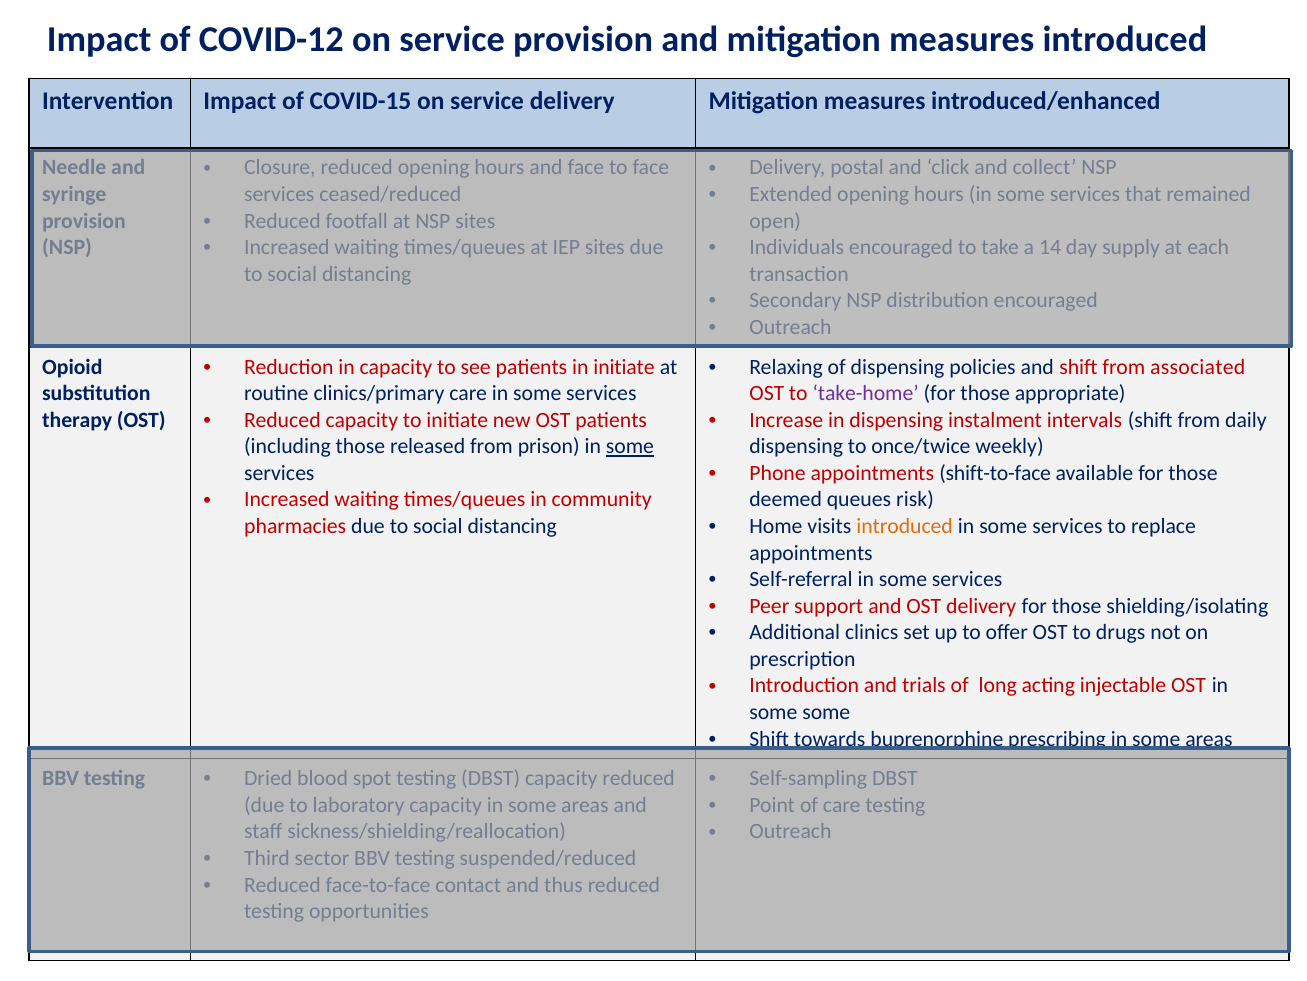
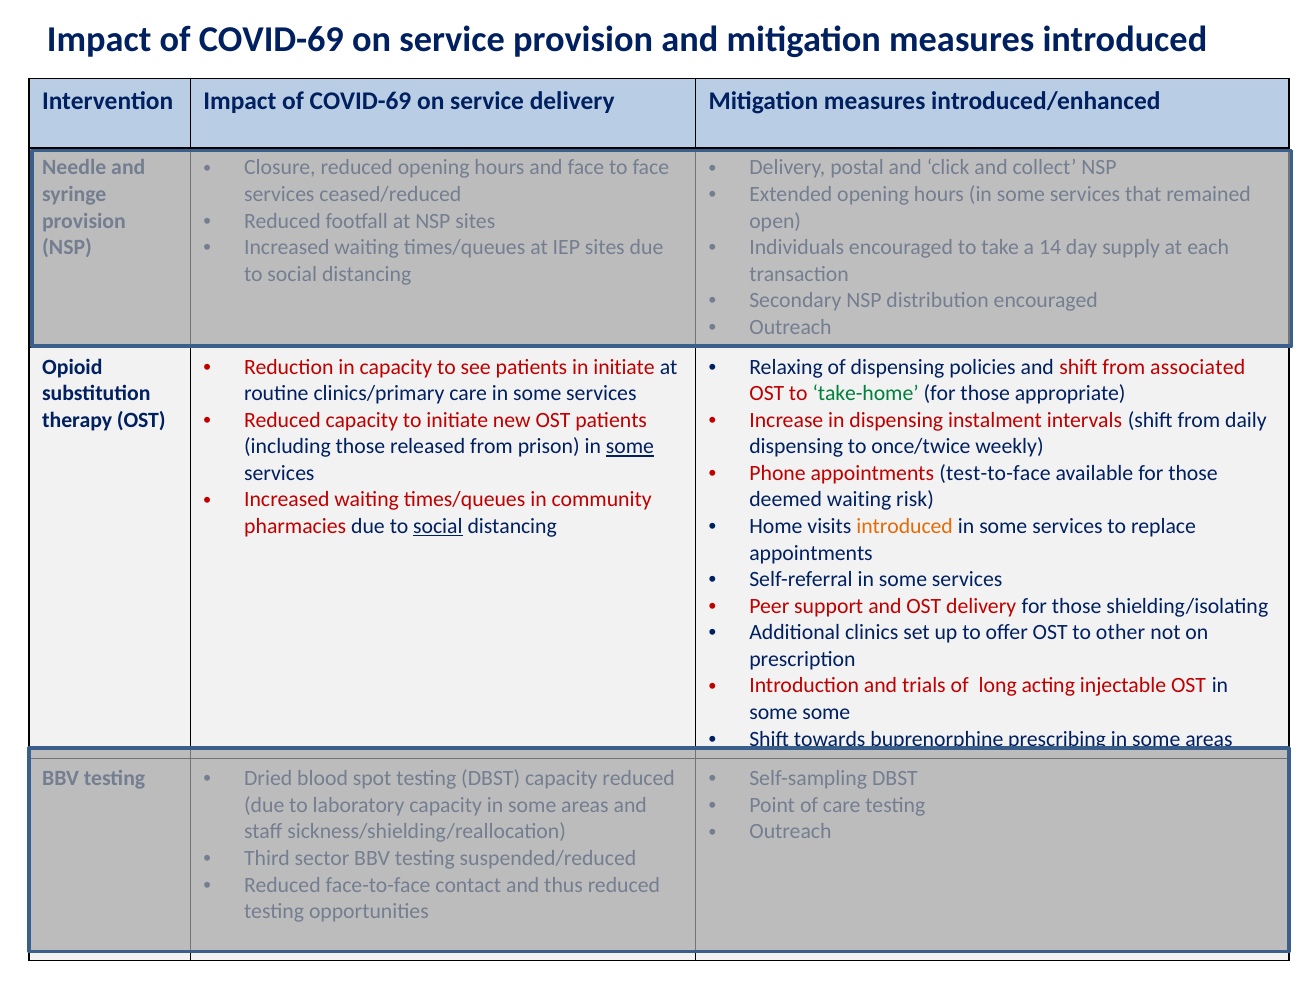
COVID-12: COVID-12 -> COVID-69 (271, 40)
Intervention Impact of COVID-15: COVID-15 -> COVID-69 (360, 101)
take-home colour: purple -> green (866, 393)
shift-to-face: shift-to-face -> test-to-face (995, 473)
deemed queues: queues -> waiting (859, 499)
social underline: none -> present (438, 526)
drugs: drugs -> other (1121, 632)
